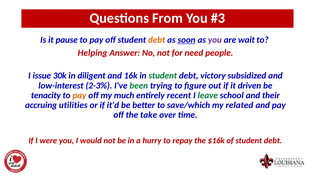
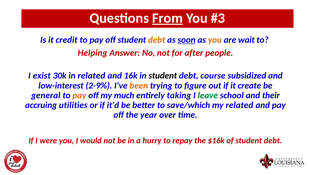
From underline: none -> present (168, 18)
pause: pause -> credit (67, 40)
you colour: purple -> orange (215, 40)
need: need -> after (194, 53)
issue: issue -> exist (42, 76)
in diligent: diligent -> related (91, 76)
student colour: green -> black (163, 76)
victory: victory -> course (213, 76)
2-3%: 2-3% -> 2-9% (99, 85)
been colour: green -> orange (139, 85)
driven: driven -> create (249, 85)
tenacity: tenacity -> general (46, 95)
recent: recent -> taking (179, 95)
take: take -> year (149, 115)
